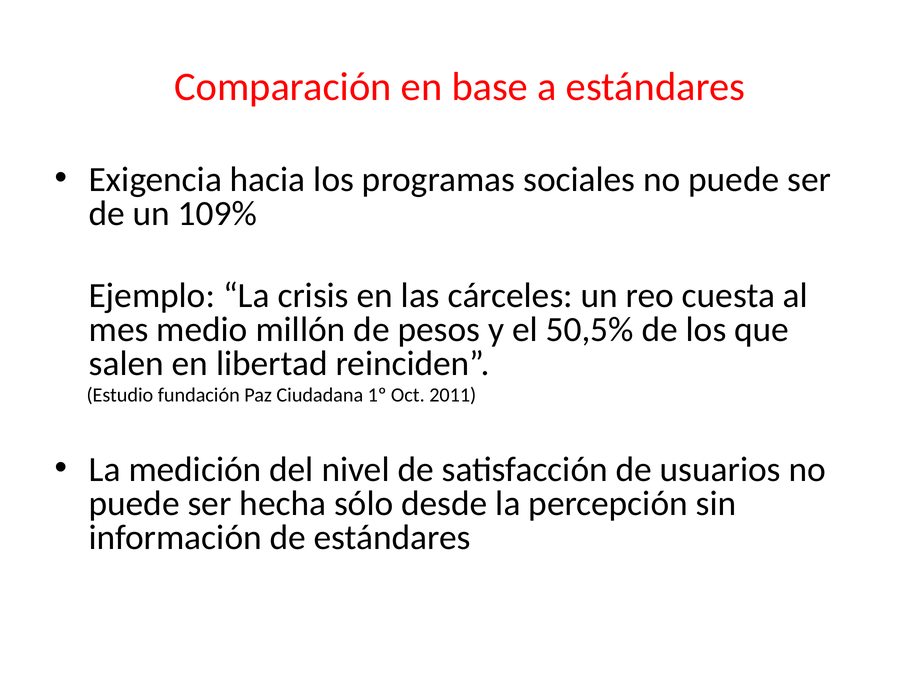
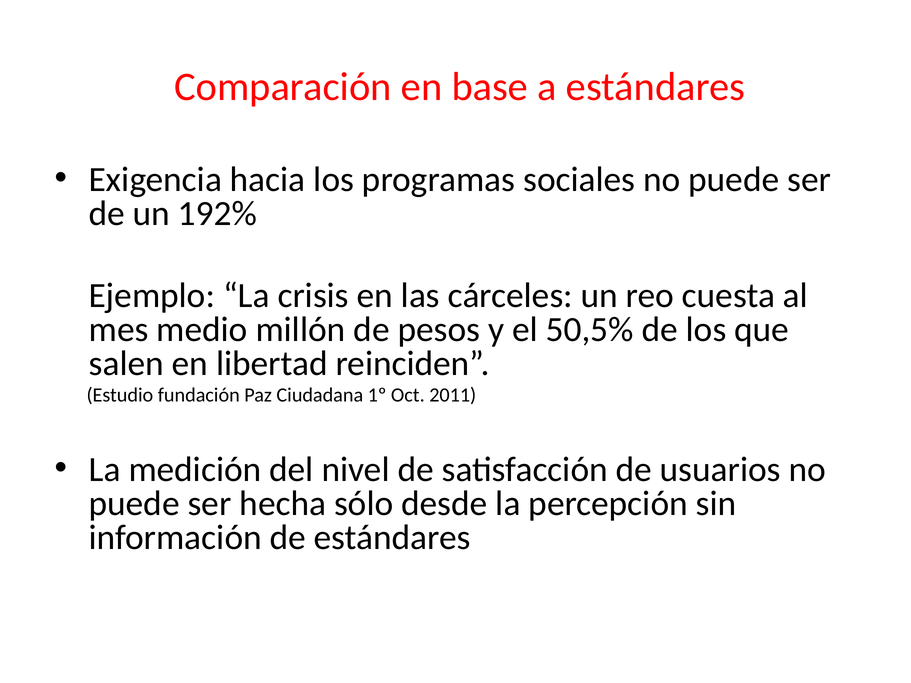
109%: 109% -> 192% (218, 214)
